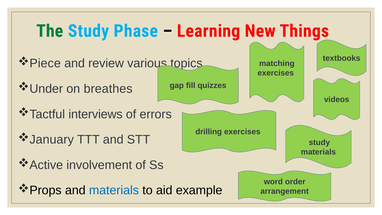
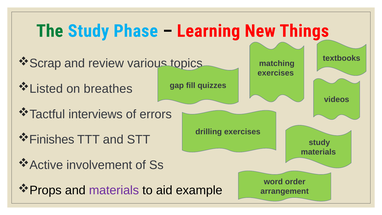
Piece: Piece -> Scrap (45, 63)
Under: Under -> Listed (46, 89)
January: January -> Finishes (52, 140)
materials colour: blue -> purple (114, 190)
